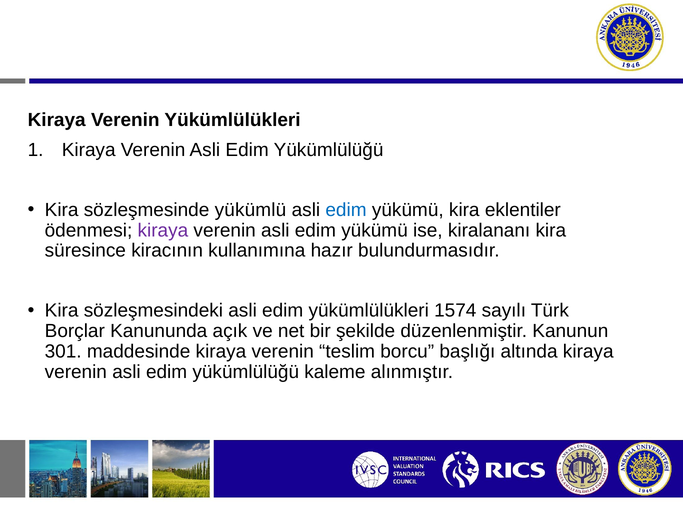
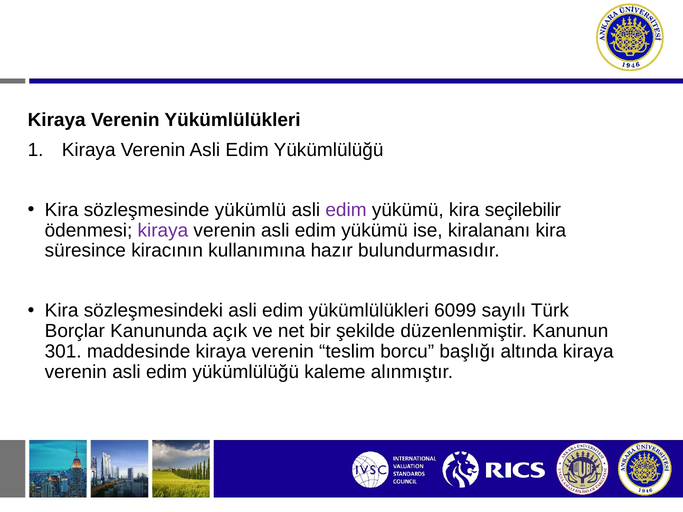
edim colour: blue -> purple (346, 210)
eklentiler: eklentiler -> seçilebilir (523, 210)
1574: 1574 -> 6099 (455, 311)
